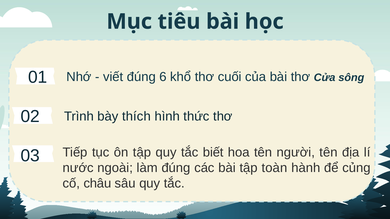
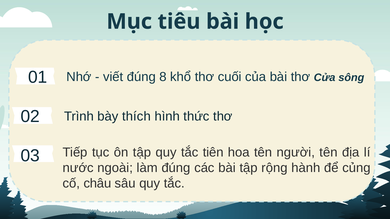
6: 6 -> 8 (163, 77)
biết: biết -> tiên (213, 153)
toàn: toàn -> rộng (274, 168)
